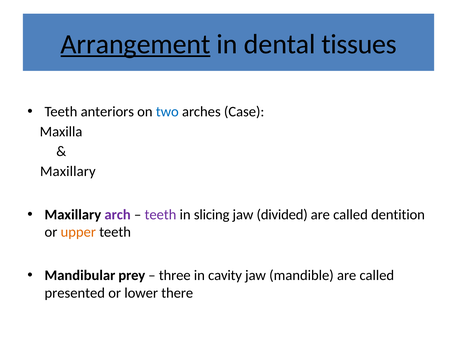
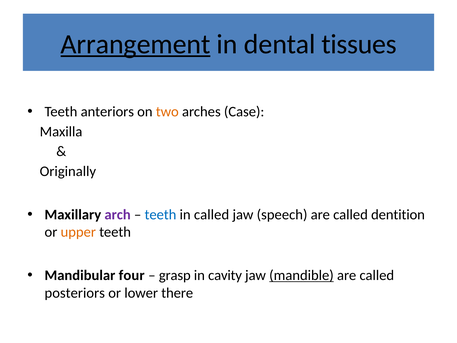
two colour: blue -> orange (167, 112)
Maxillary: Maxillary -> Originally (68, 171)
teeth colour: purple -> blue (160, 214)
in slicing: slicing -> called (212, 214)
divided: divided -> speech (282, 214)
prey: prey -> four (132, 275)
three: three -> grasp (175, 275)
mandible underline: none -> present (301, 275)
presented: presented -> posteriors (75, 293)
